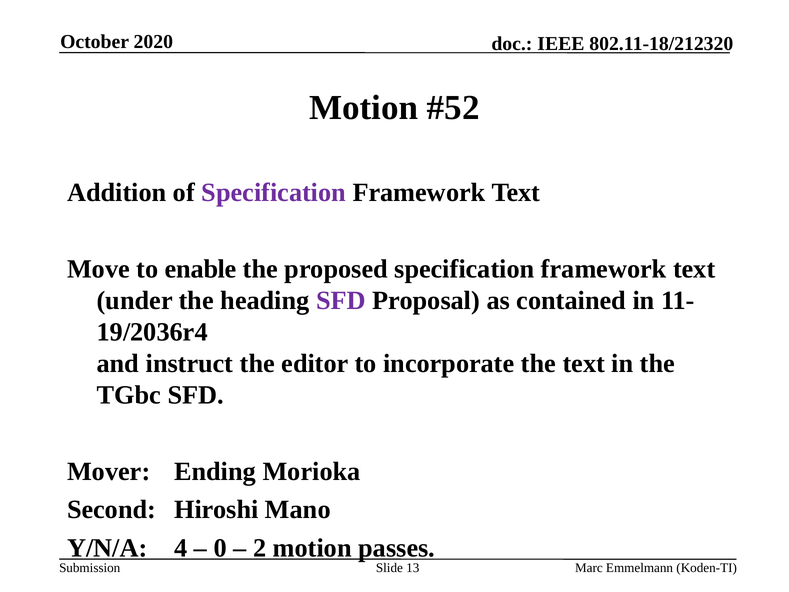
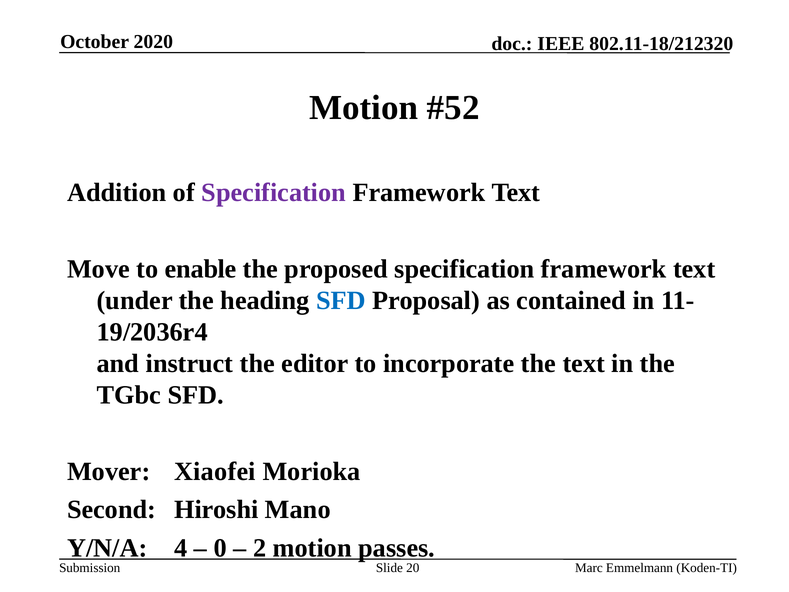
SFD colour: purple -> blue (341, 300)
Ending: Ending -> Xiaofei (215, 471)
13: 13 -> 20 (413, 568)
